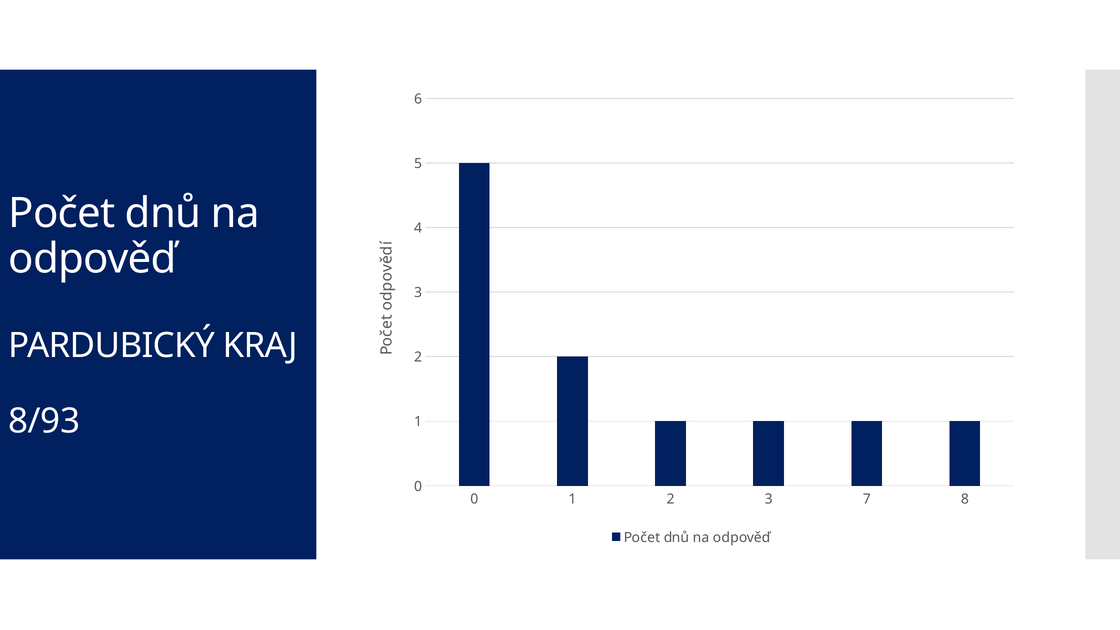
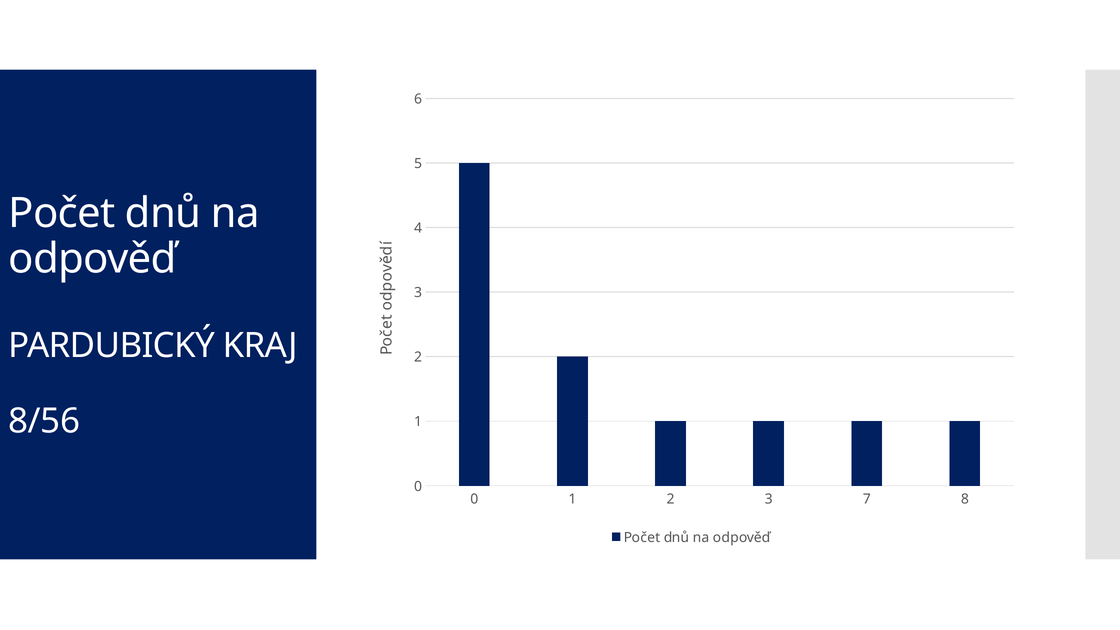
8/93: 8/93 -> 8/56 (44, 421)
